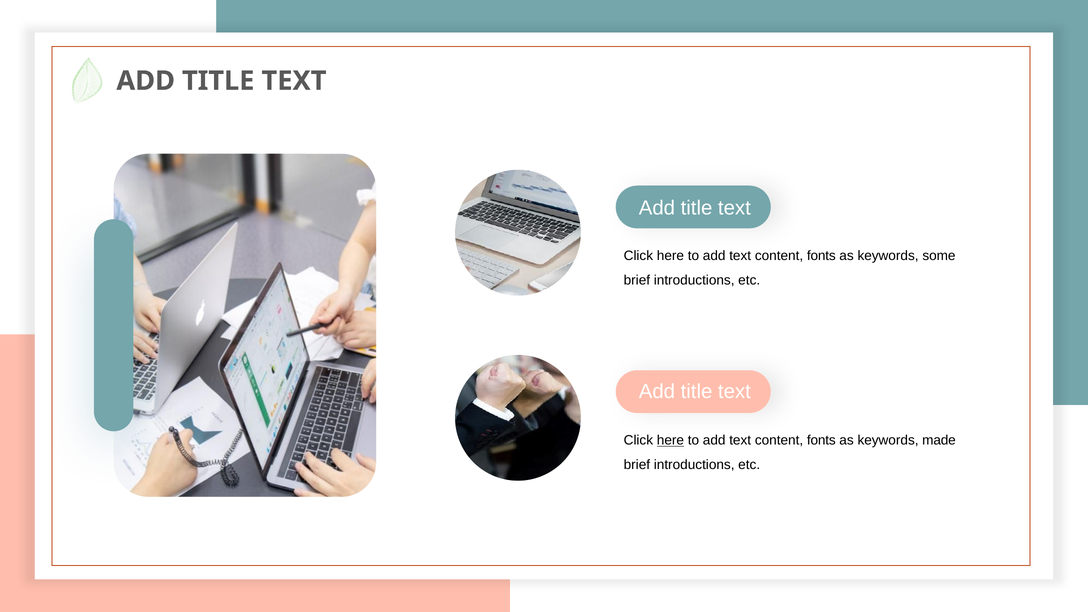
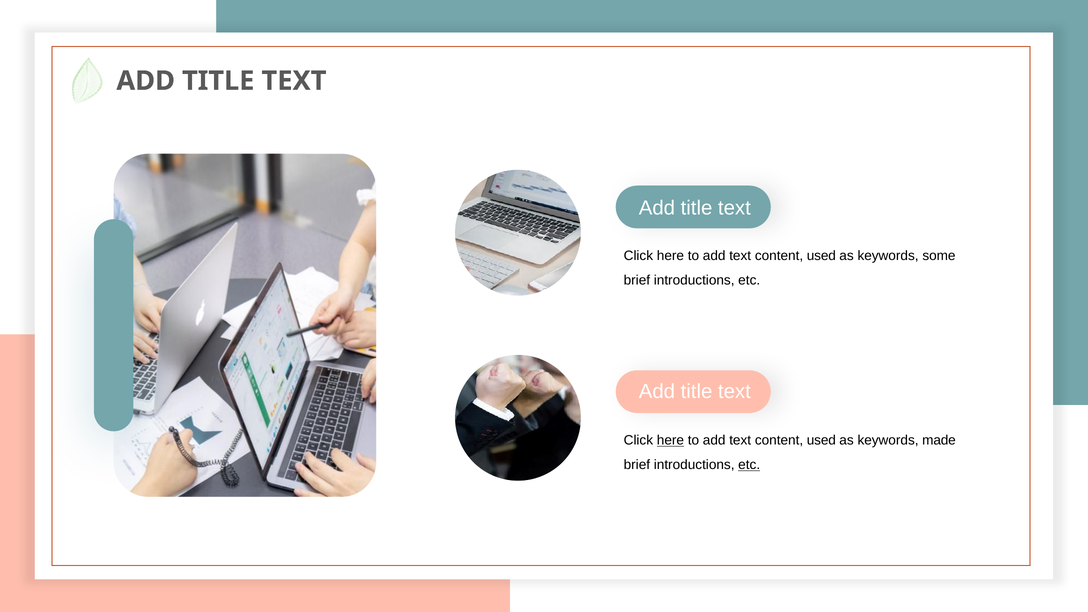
fonts: fonts -> used (821, 256)
fonts: fonts -> used (821, 440)
etc underline: none -> present (749, 465)
